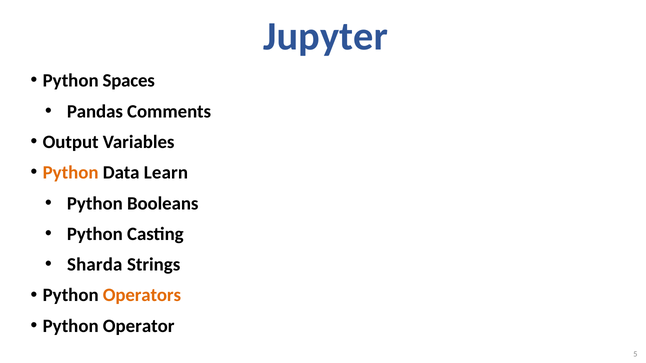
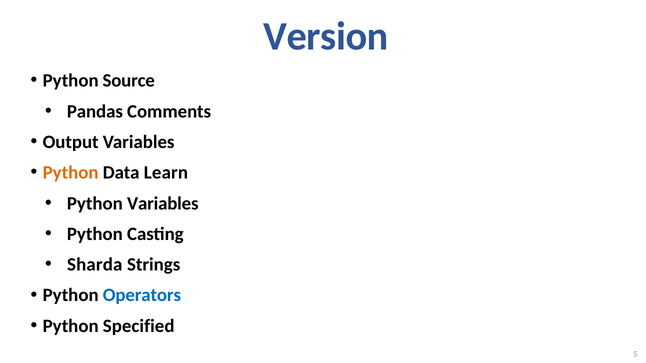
Jupyter: Jupyter -> Version (326, 36)
Spaces: Spaces -> Source (129, 81)
Python Booleans: Booleans -> Variables (163, 204)
Operators colour: orange -> blue (142, 296)
Operator: Operator -> Specified (139, 326)
